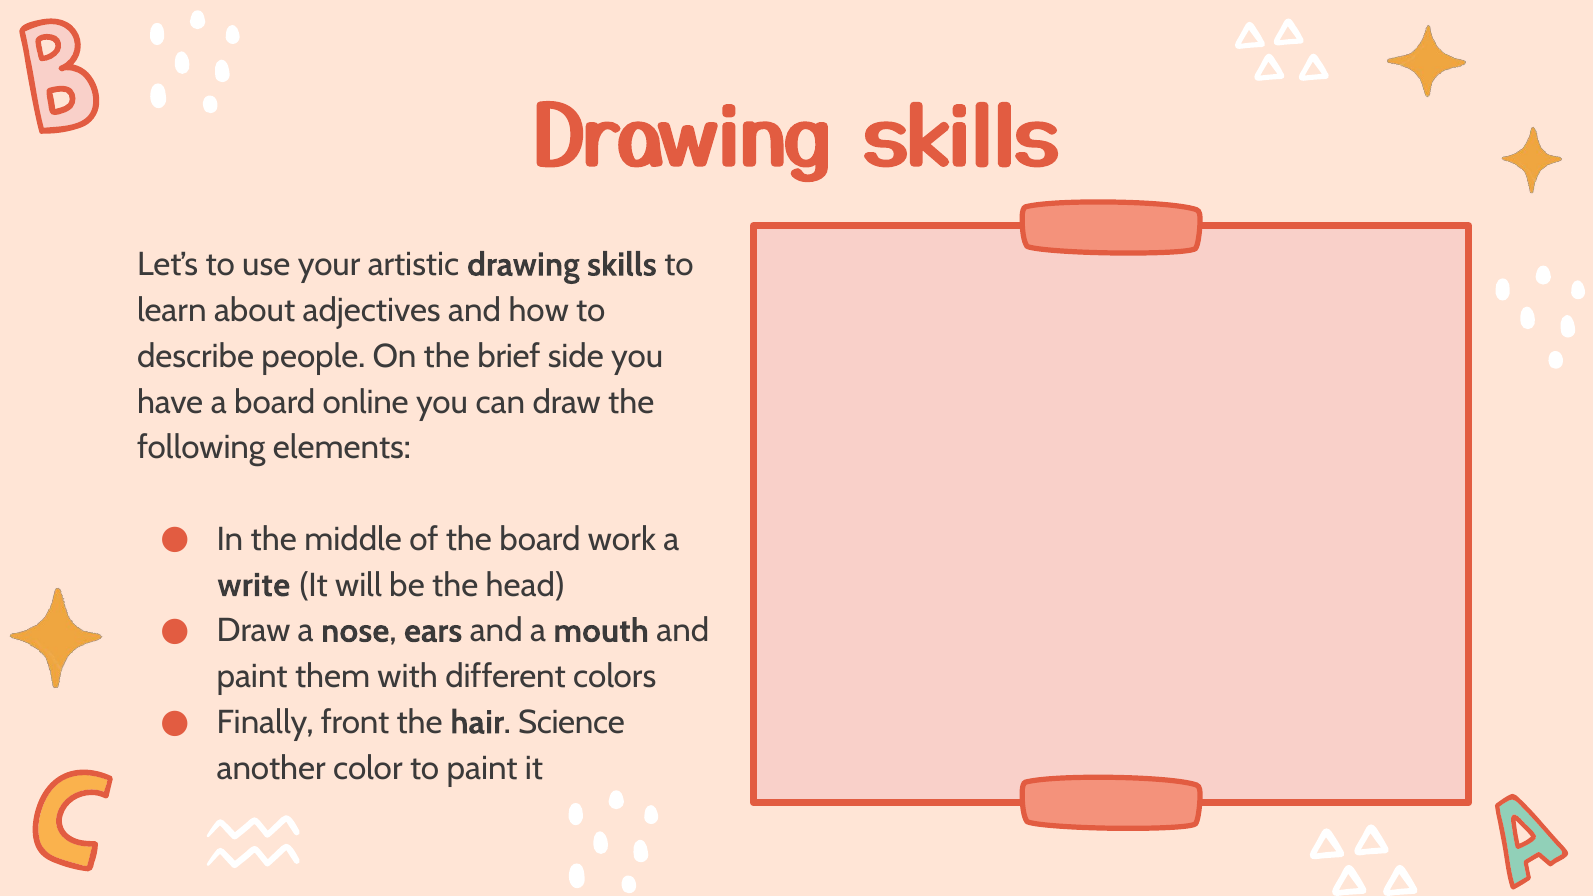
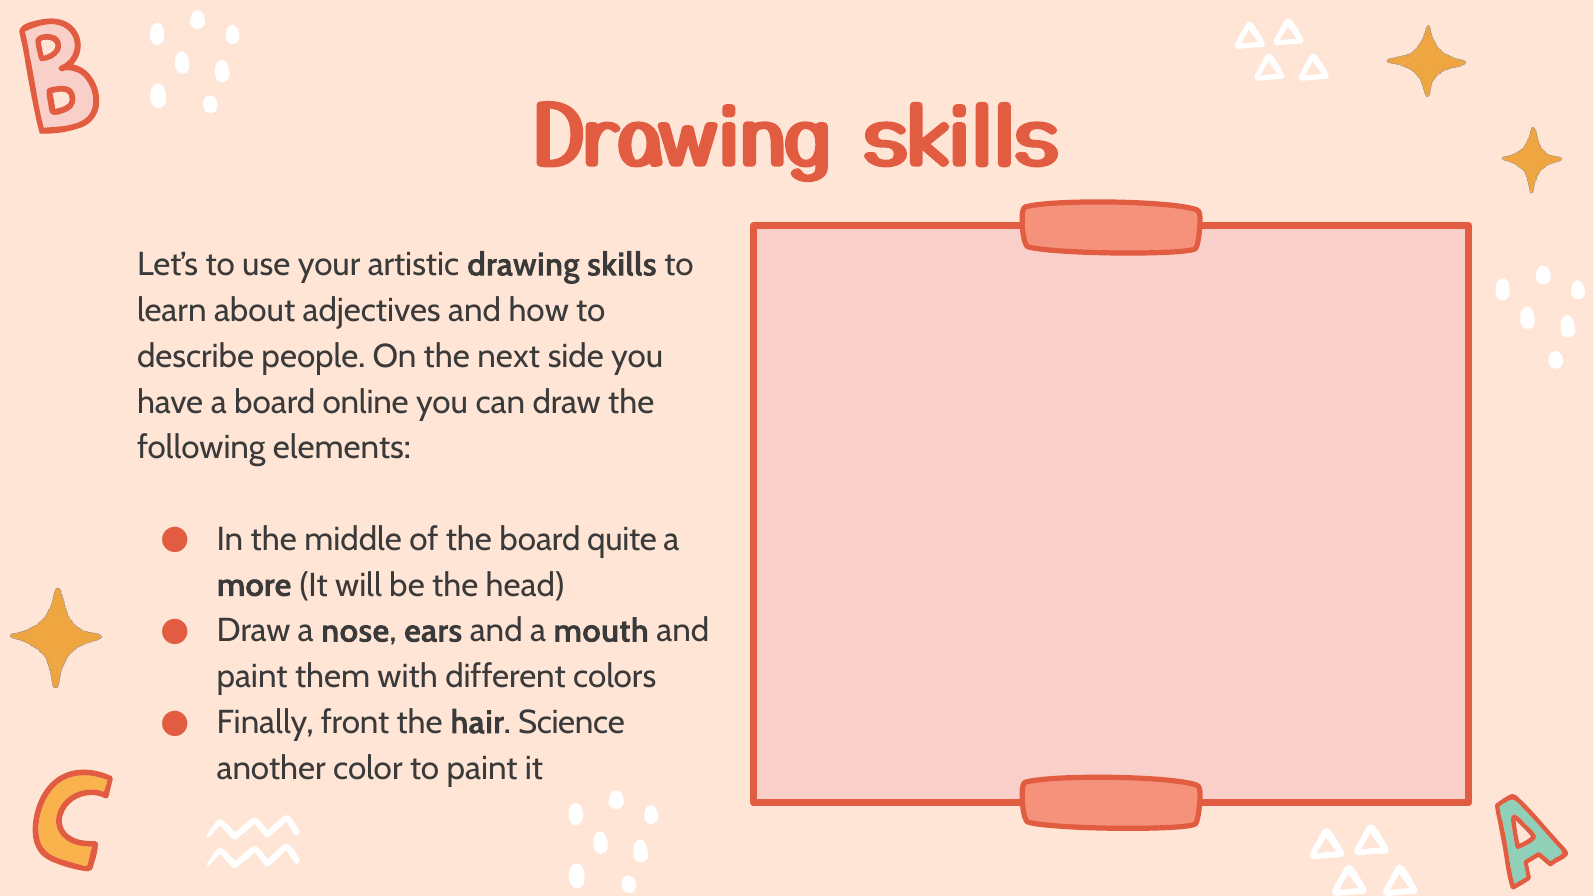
brief: brief -> next (509, 356)
work: work -> quite (622, 539)
write: write -> more (254, 585)
